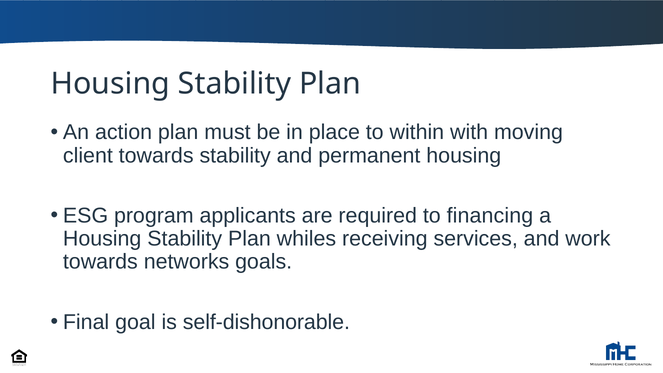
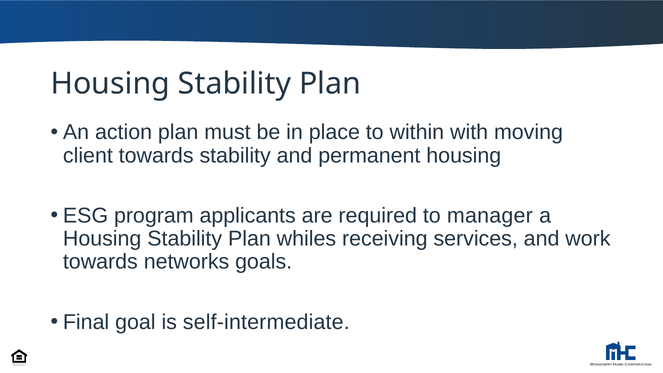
financing: financing -> manager (490, 216)
self-dishonorable: self-dishonorable -> self-intermediate (266, 322)
